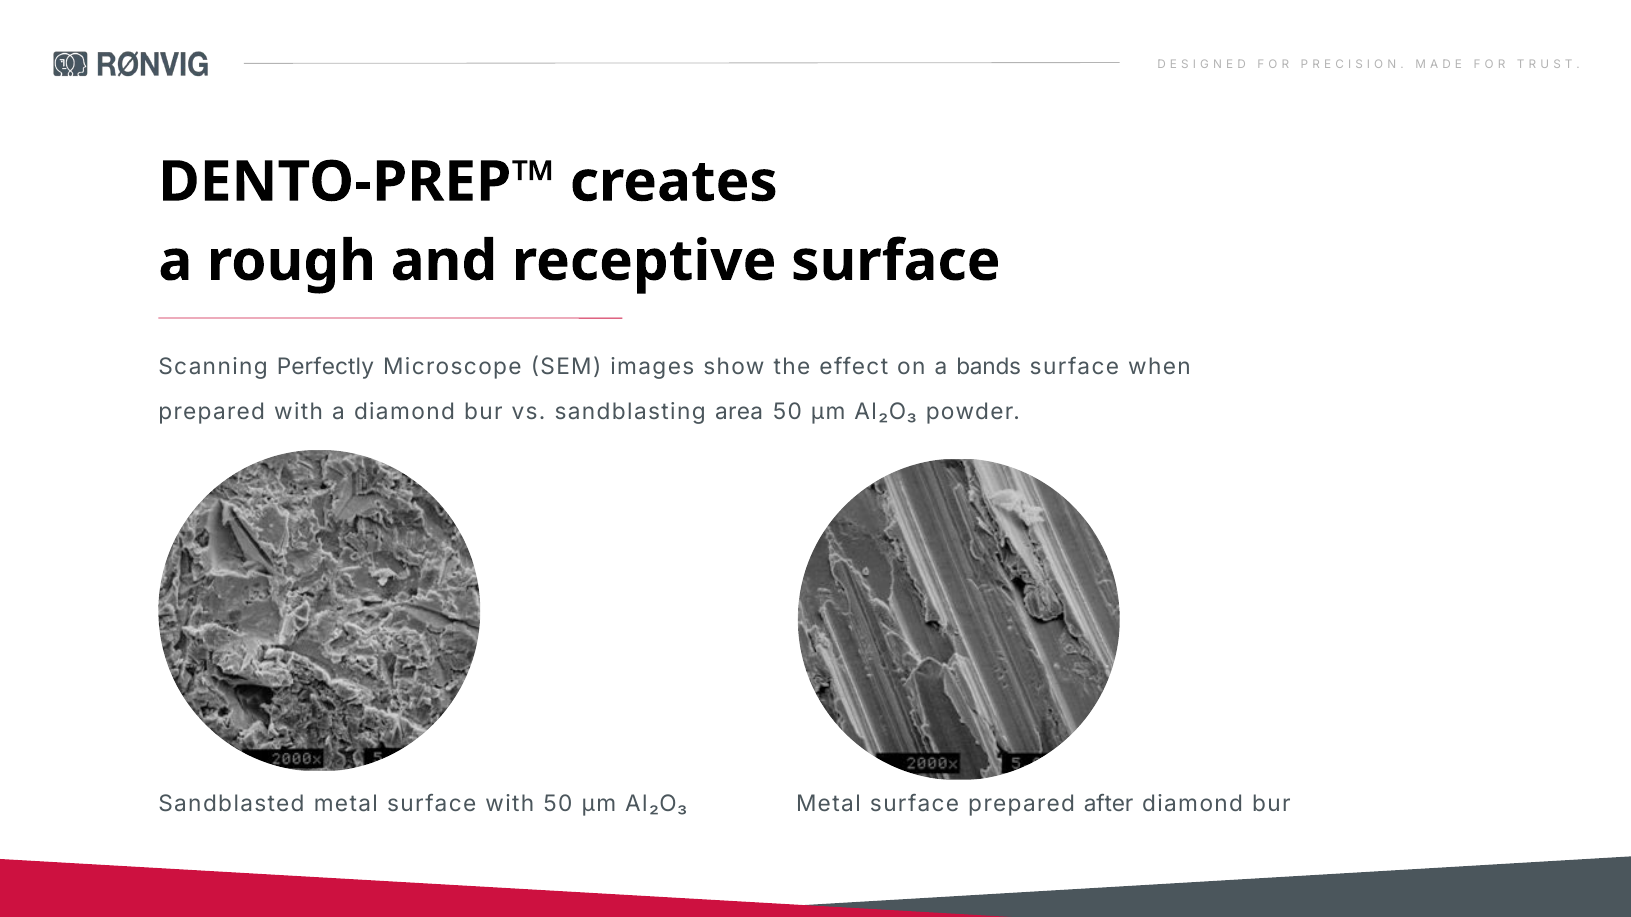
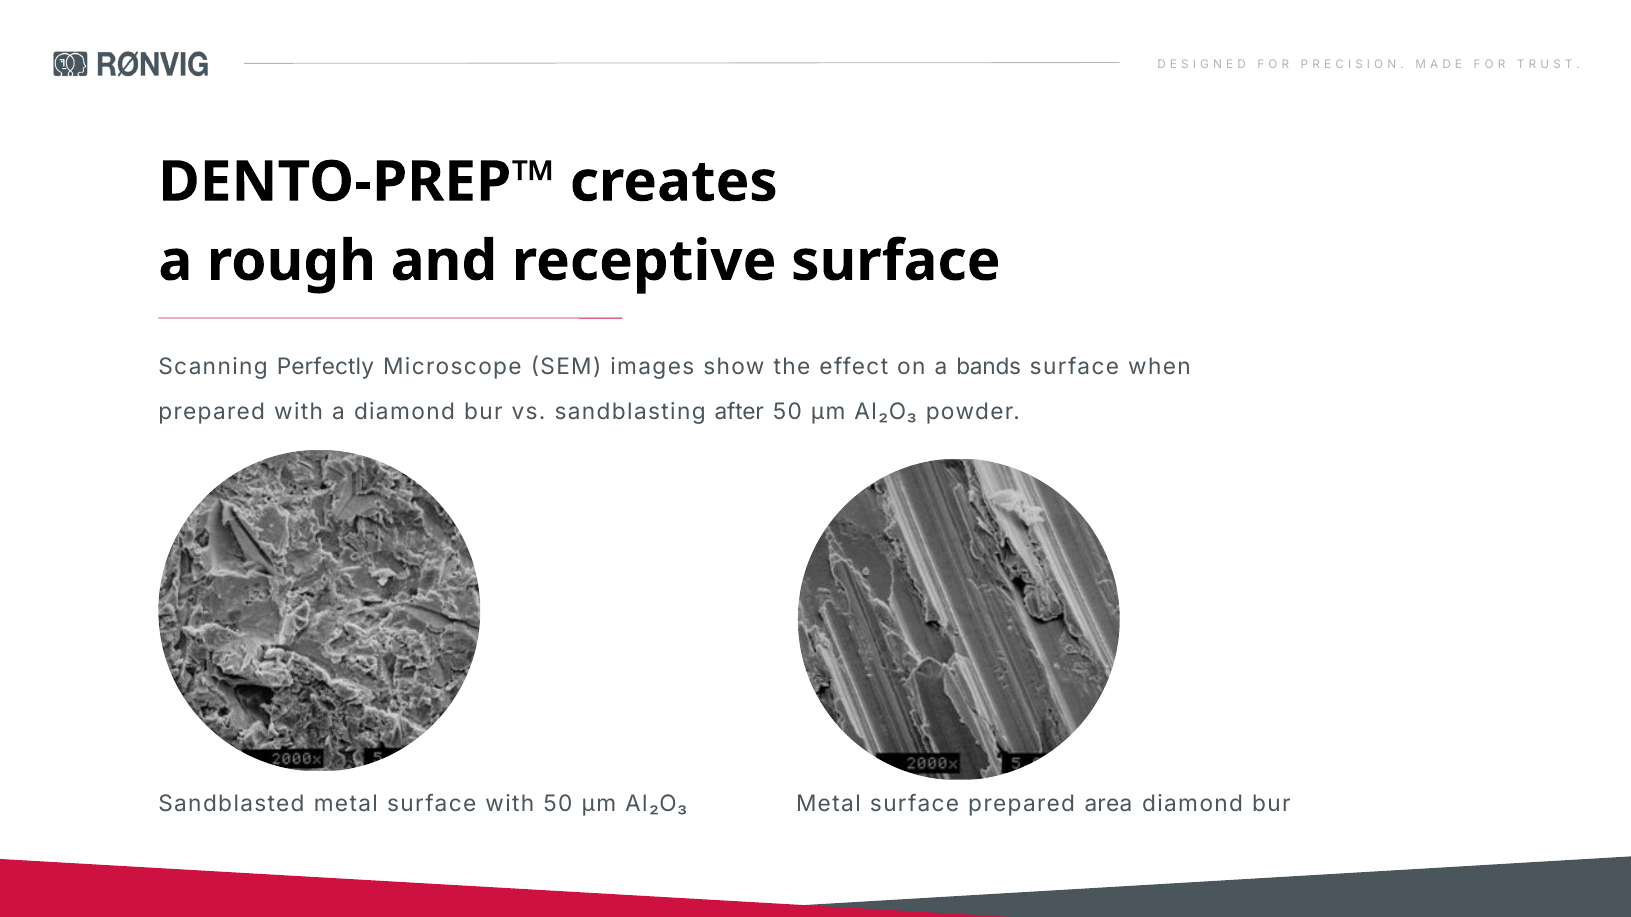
area: area -> after (739, 413)
after: after -> area (1108, 804)
